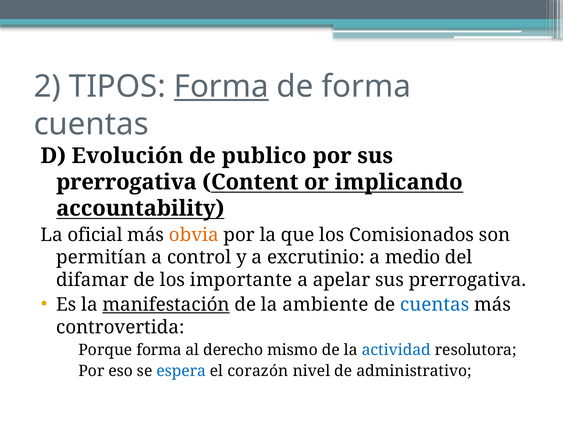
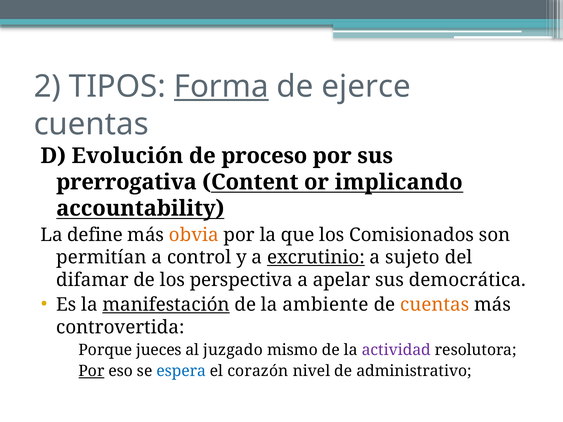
de forma: forma -> ejerce (366, 87)
publico: publico -> proceso (264, 156)
oficial: oficial -> define (95, 235)
excrutinio underline: none -> present (316, 258)
medio: medio -> sujeto (413, 258)
importante: importante -> perspectiva (241, 280)
apelar sus prerrogativa: prerrogativa -> democrática (467, 280)
cuentas colour: blue -> orange (435, 305)
Porque forma: forma -> jueces (159, 350)
derecho: derecho -> juzgado (233, 350)
actividad colour: blue -> purple (396, 350)
Por underline: none -> present (91, 371)
